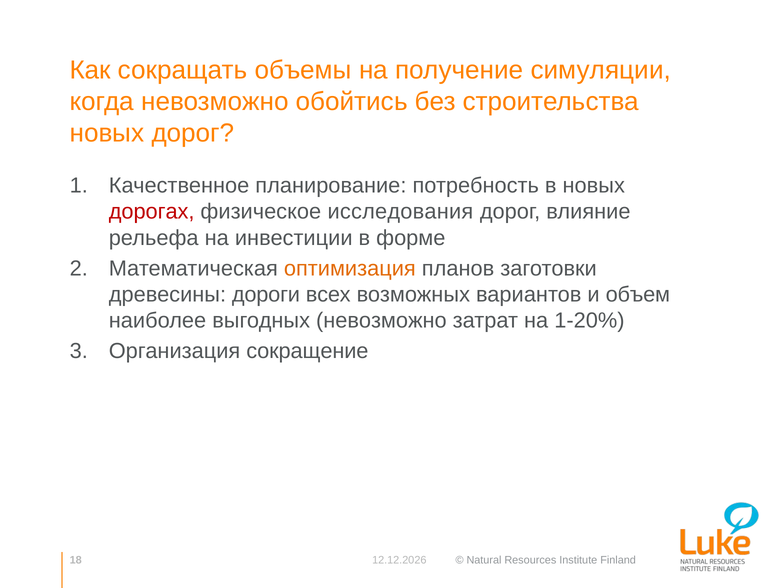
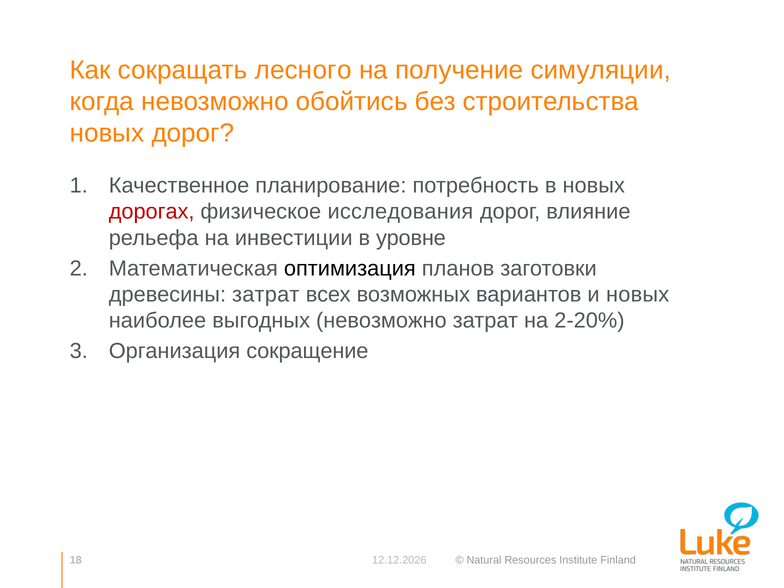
объемы: объемы -> лесного (303, 70)
форме: форме -> уровне (411, 238)
оптимизация colour: orange -> black (350, 268)
древесины дороги: дороги -> затрат (266, 295)
и объем: объем -> новых (638, 295)
1-20%: 1-20% -> 2-20% (589, 321)
